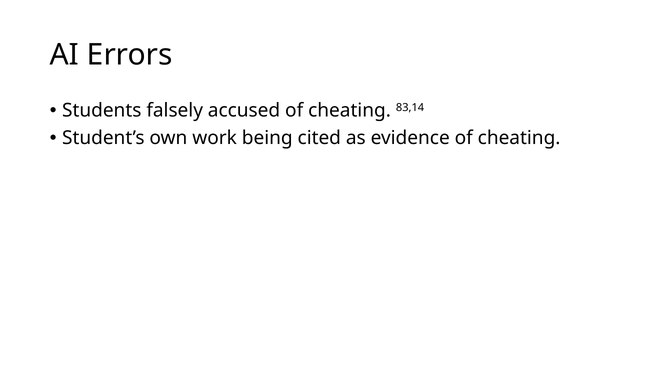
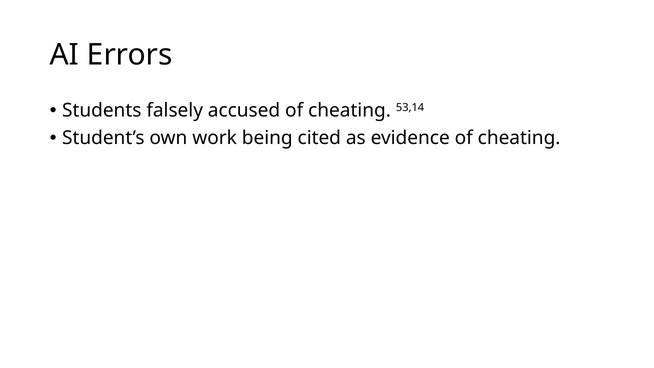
83,14: 83,14 -> 53,14 (410, 108)
